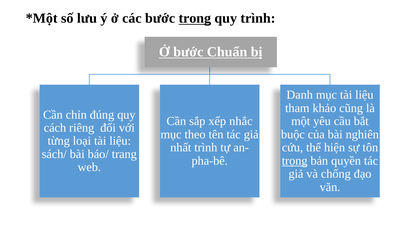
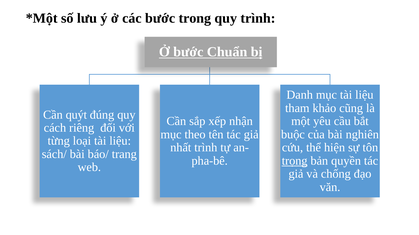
trong underline: present -> none (195, 18)
chỉn: chỉn -> quýt (76, 115)
nhắc: nhắc -> nhận (241, 122)
